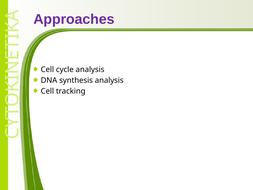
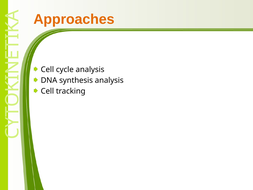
Approaches colour: purple -> orange (74, 19)
